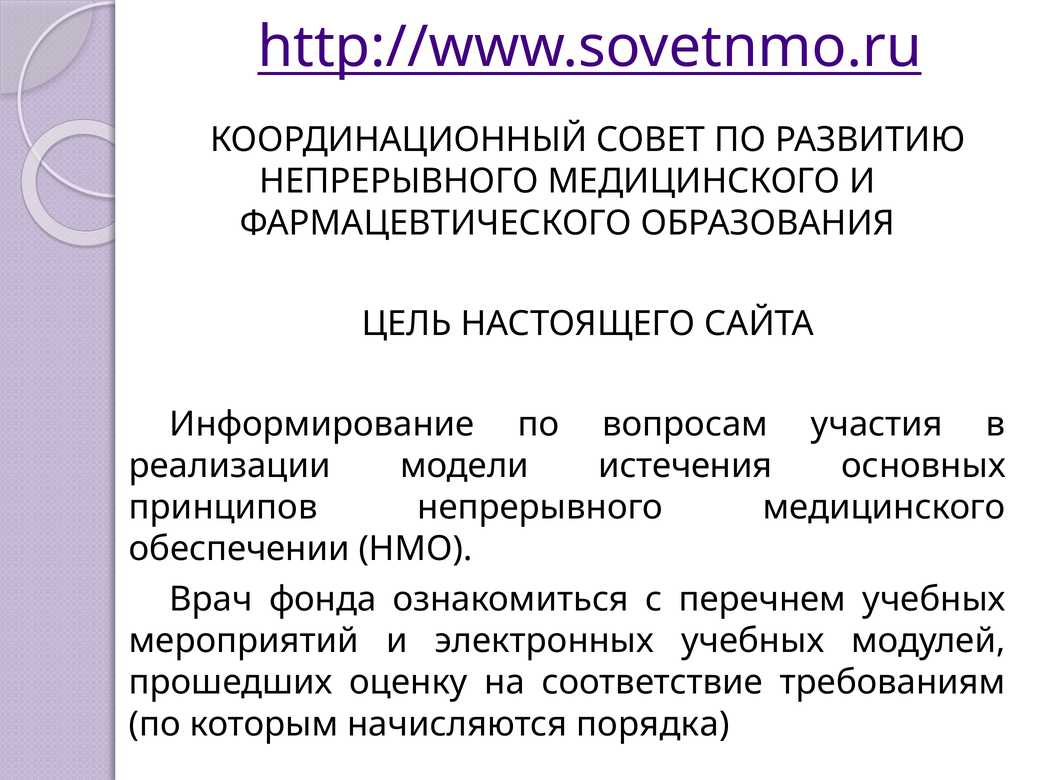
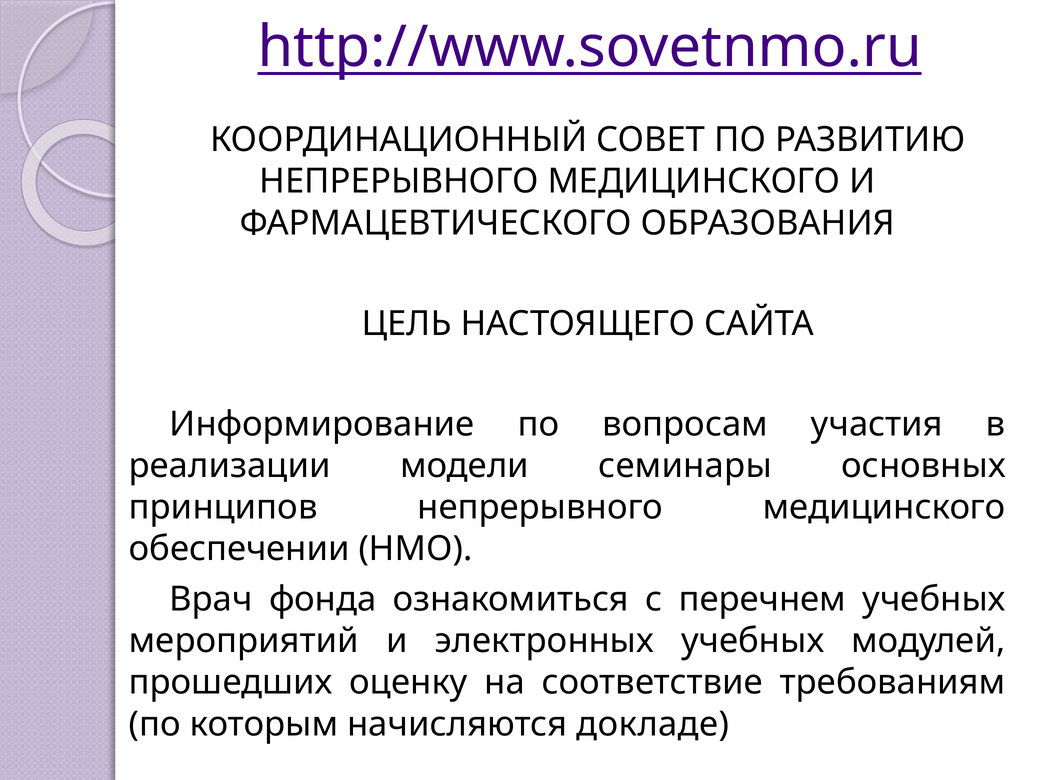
истечения: истечения -> семинары (685, 466)
порядка: порядка -> докладе (653, 724)
